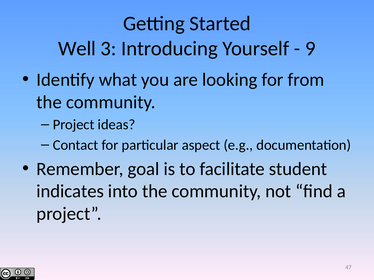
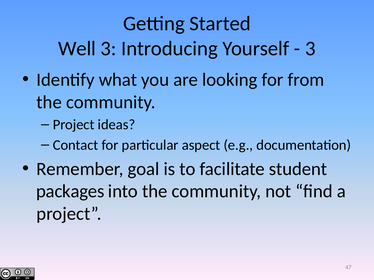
9: 9 -> 3 (310, 49)
indicates: indicates -> packages (70, 192)
